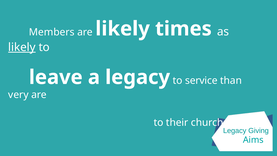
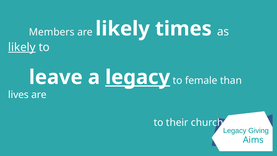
legacy underline: none -> present (138, 77)
service: service -> female (201, 81)
very: very -> lives (18, 95)
